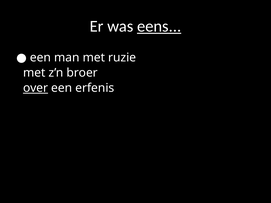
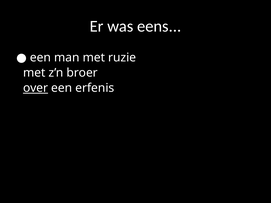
eens underline: present -> none (159, 26)
